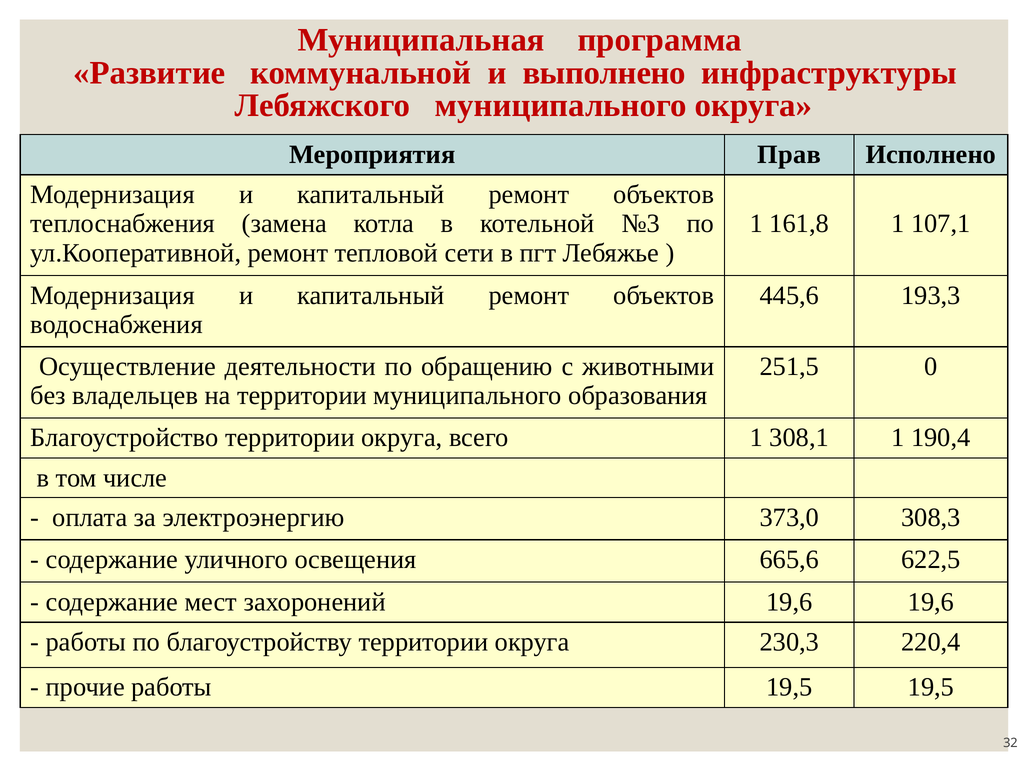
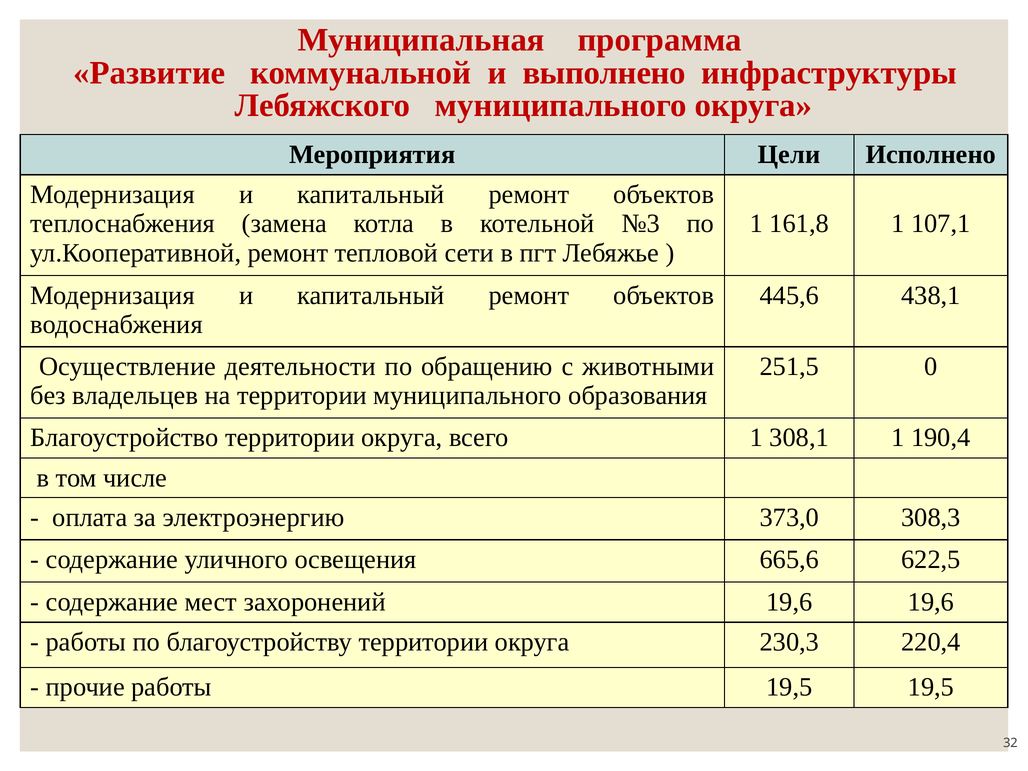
Прав: Прав -> Цели (789, 154)
193,3: 193,3 -> 438,1 (931, 295)
